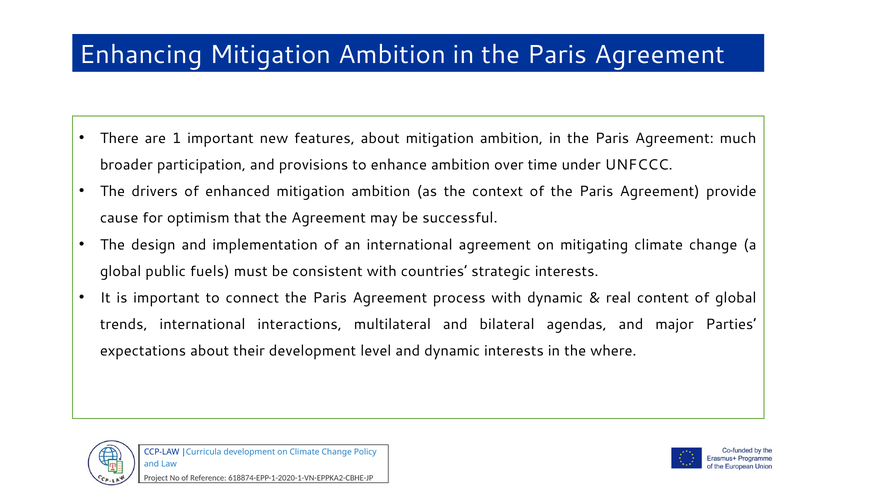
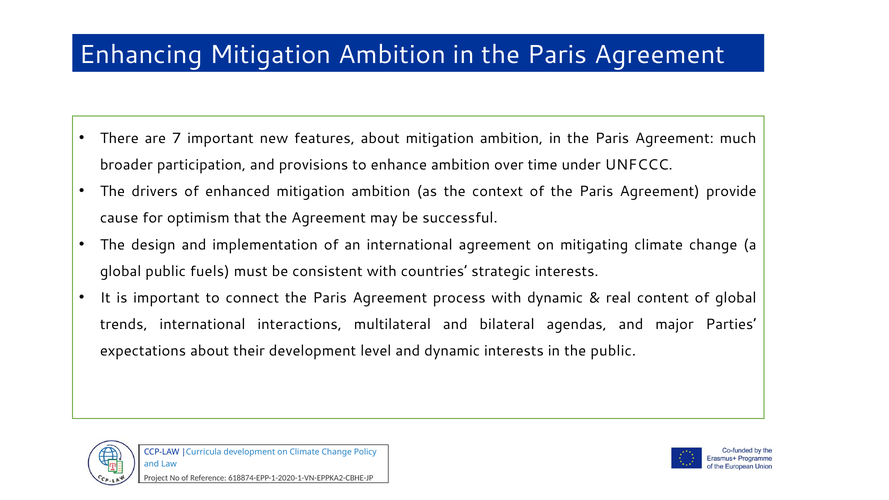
1: 1 -> 7 (177, 138)
the where: where -> public (613, 351)
